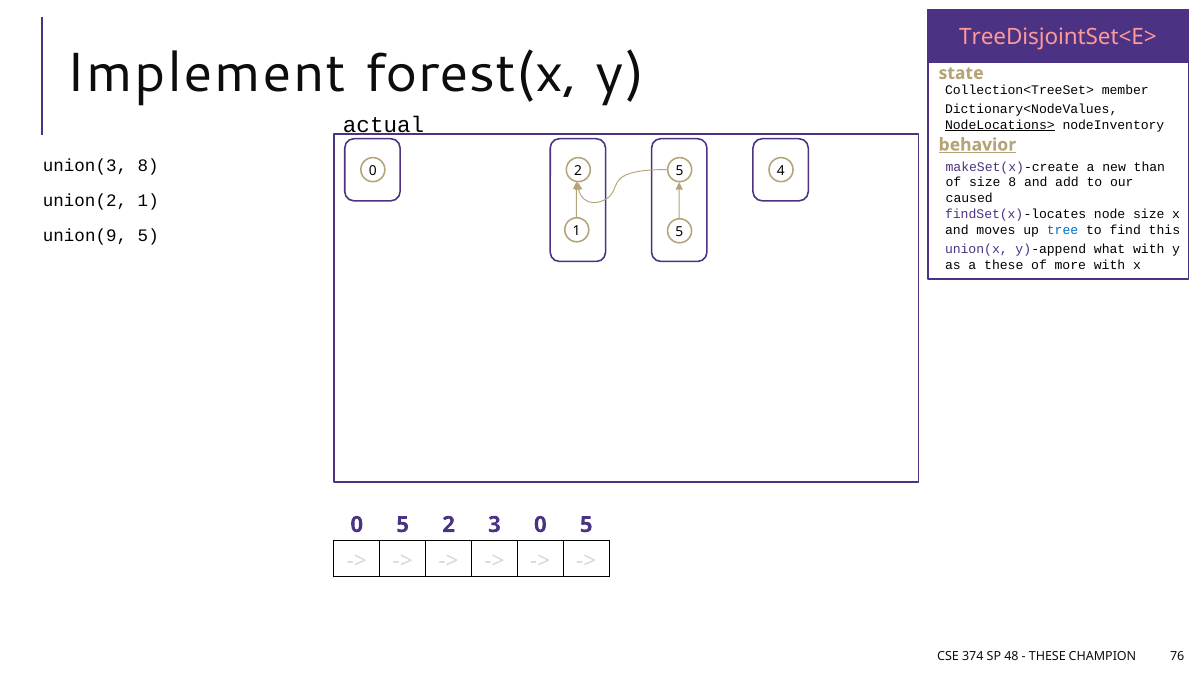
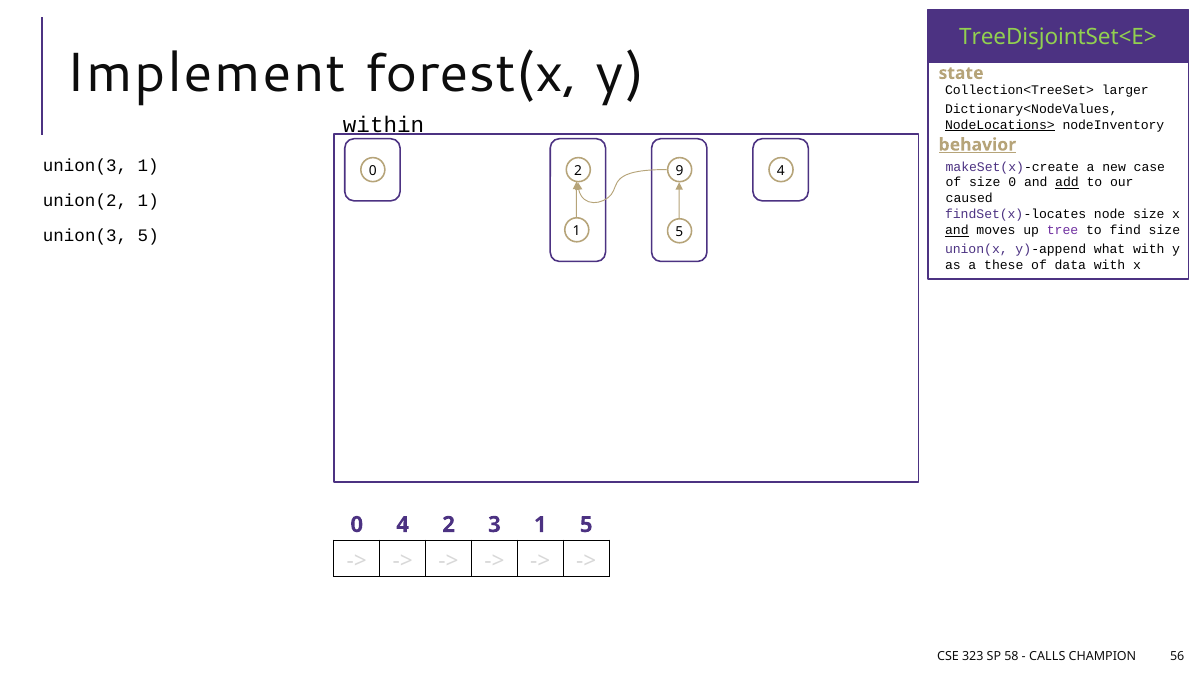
TreeDisjointSet<E> colour: pink -> light green (1058, 37)
member: member -> larger (1125, 91)
actual: actual -> within (384, 125)
union(3 8: 8 -> 1 (148, 165)
than: than -> case (1149, 167)
2 5: 5 -> 9 (679, 171)
size 8: 8 -> 0 (1012, 183)
add underline: none -> present (1067, 183)
and underline: none -> present (957, 230)
tree colour: blue -> purple (1063, 230)
find this: this -> size (1164, 230)
union(9: union(9 -> union(3 (85, 236)
more: more -> data (1070, 265)
5: 5 -> 4 (403, 525)
3 0: 0 -> 1 (540, 525)
374: 374 -> 323 (973, 656)
48: 48 -> 58 (1011, 656)
THESE: THESE -> CALLS (1047, 656)
76: 76 -> 56 (1177, 656)
